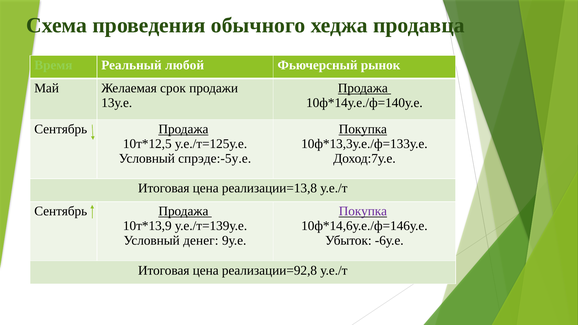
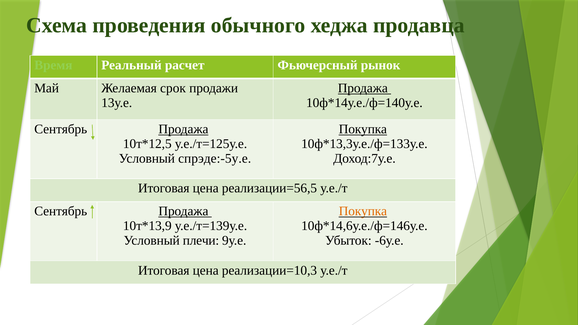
любой: любой -> расчет (185, 65)
реализации=13,8: реализации=13,8 -> реализации=56,5 (269, 188)
Покупка colour: purple -> orange (363, 211)
денег: денег -> плечи (201, 241)
реализации=92,8: реализации=92,8 -> реализации=10,3 (269, 270)
